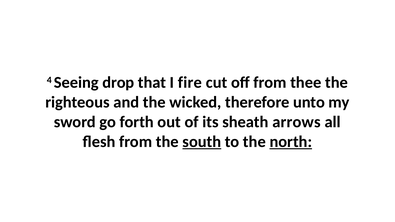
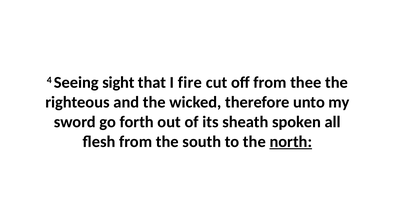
drop: drop -> sight (118, 83)
arrows: arrows -> spoken (297, 122)
south underline: present -> none (202, 142)
